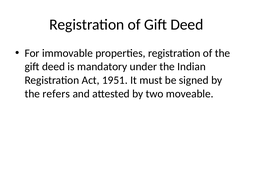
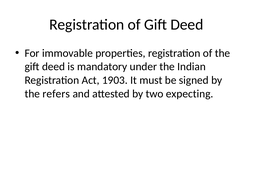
1951: 1951 -> 1903 (115, 80)
moveable: moveable -> expecting (190, 94)
